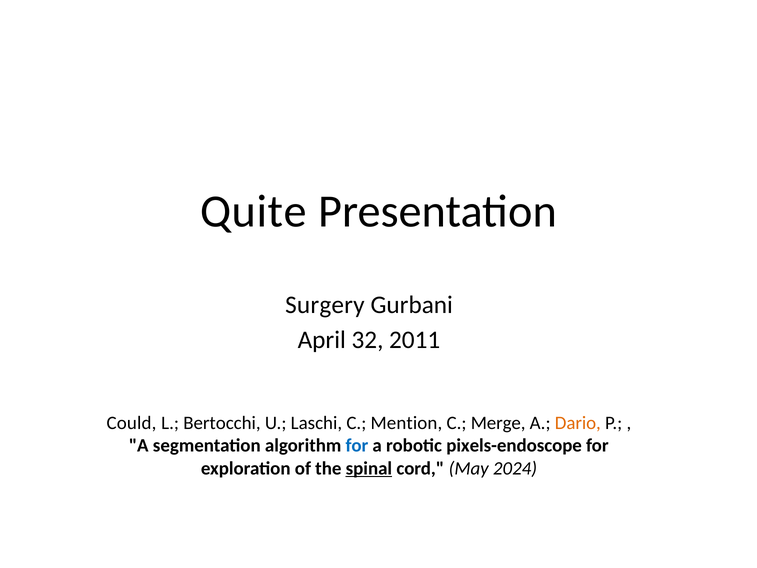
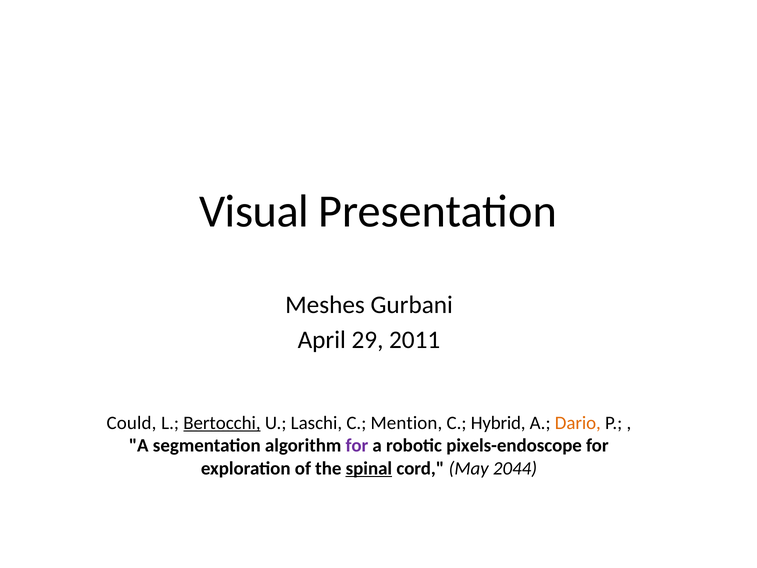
Quite: Quite -> Visual (254, 211)
Surgery: Surgery -> Meshes (325, 305)
32: 32 -> 29 (368, 340)
Bertocchi underline: none -> present (222, 423)
Merge: Merge -> Hybrid (498, 423)
for colour: blue -> purple (357, 445)
2024: 2024 -> 2044 (515, 468)
